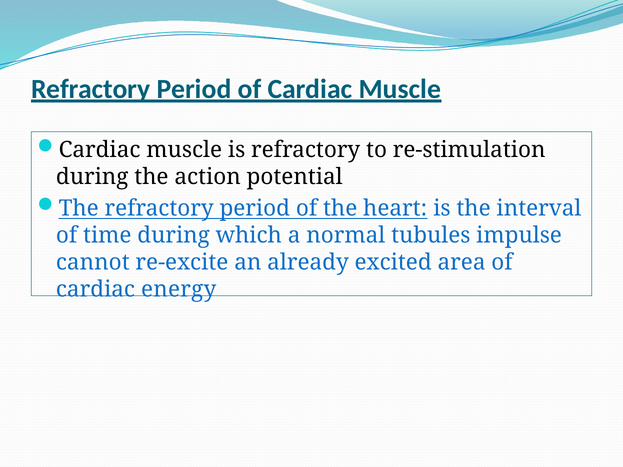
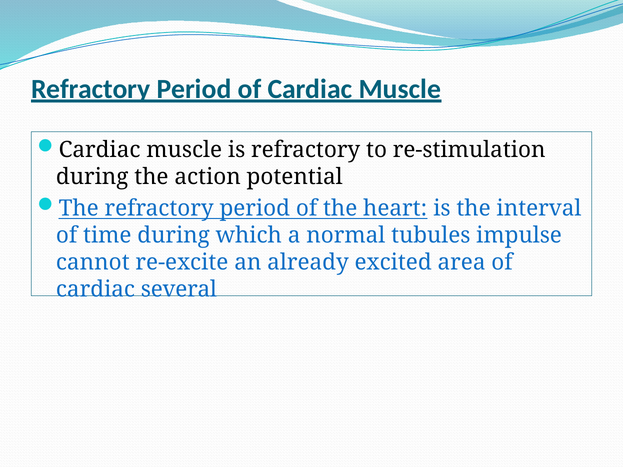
energy: energy -> several (179, 289)
